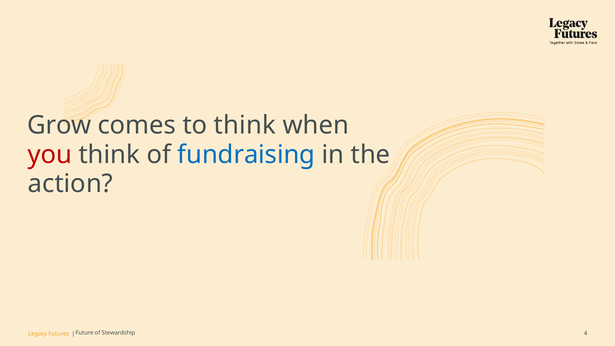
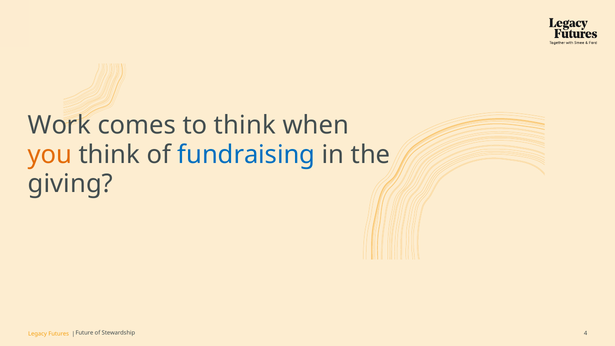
Grow: Grow -> Work (59, 125)
you colour: red -> orange (50, 155)
action: action -> giving (70, 184)
